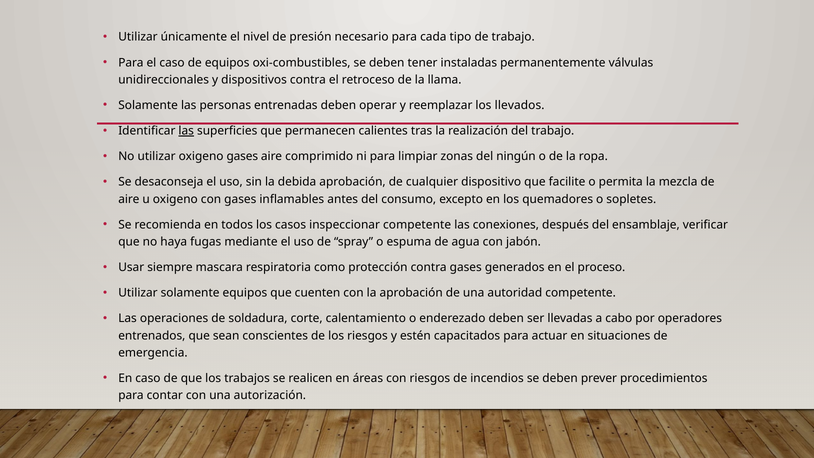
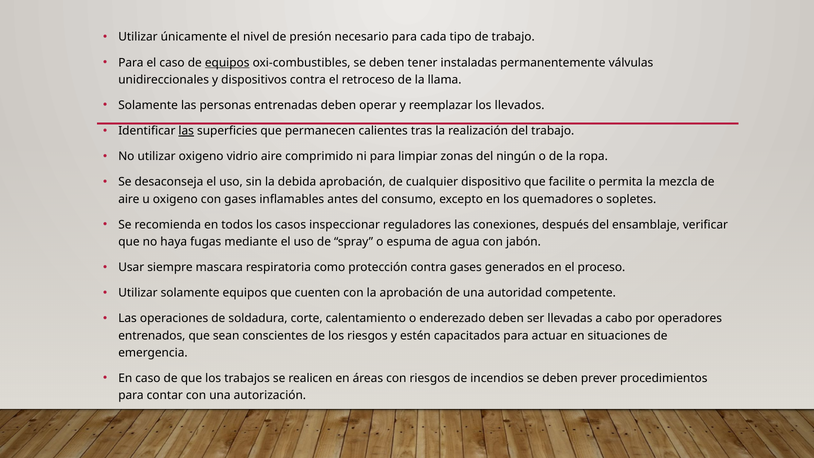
equipos underline: none -> present (227, 63)
oxigeno gases: gases -> vidrio (242, 156)
inspeccionar competente: competente -> reguladores (417, 225)
